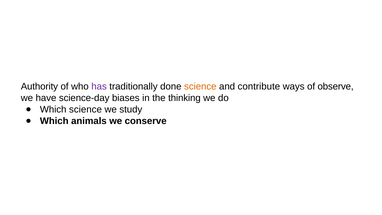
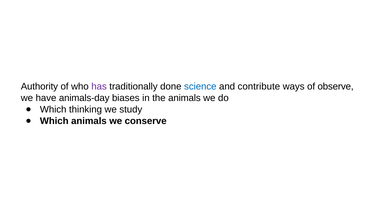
science colour: orange -> blue (200, 87)
science-day: science-day -> animals-day (84, 98)
the thinking: thinking -> animals (184, 98)
Which science: science -> thinking (86, 109)
